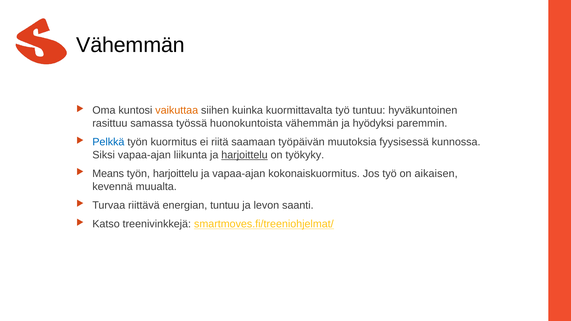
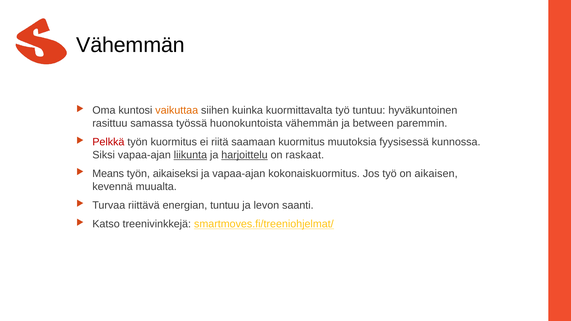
hyödyksi: hyödyksi -> between (373, 123)
Pelkkä colour: blue -> red (108, 142)
saamaan työpäivän: työpäivän -> kuormitus (302, 142)
liikunta underline: none -> present (190, 155)
työkyky: työkyky -> raskaat (305, 155)
työn harjoittelu: harjoittelu -> aikaiseksi (176, 174)
